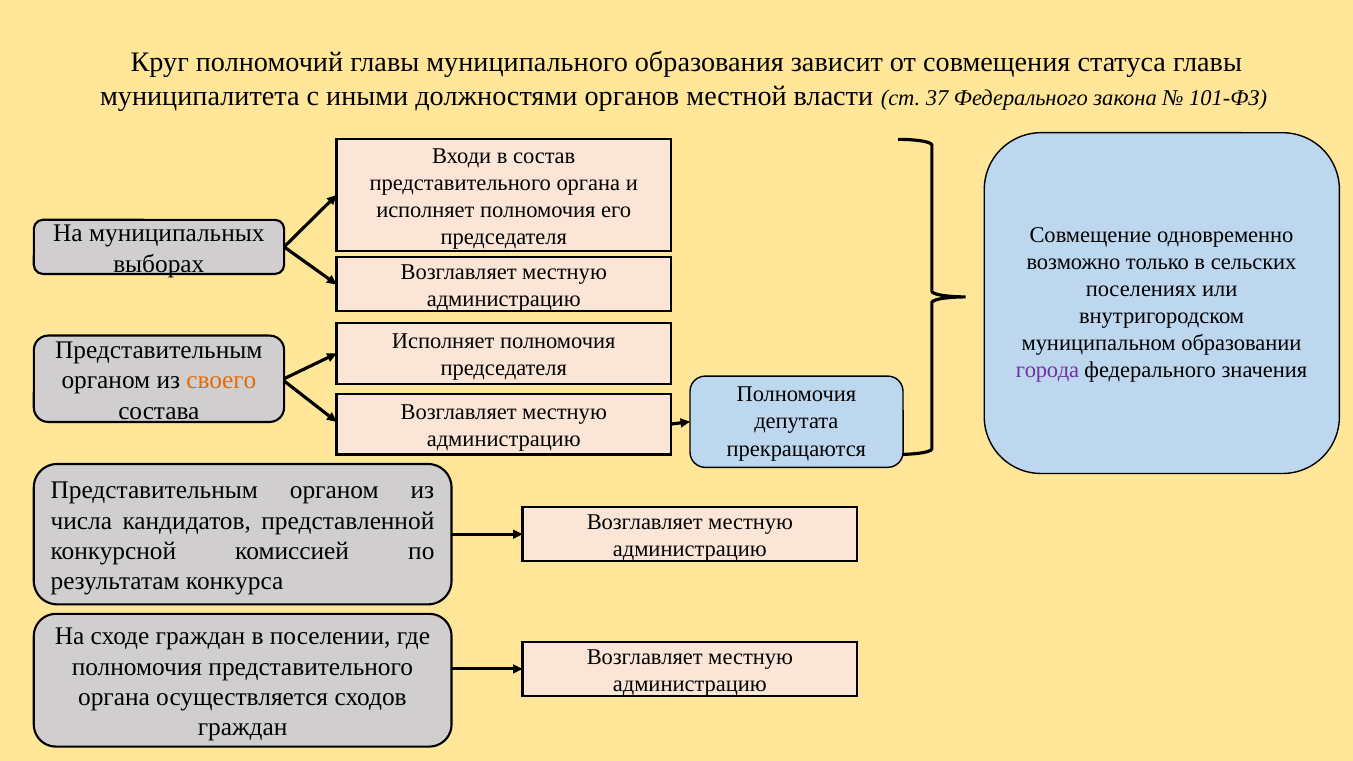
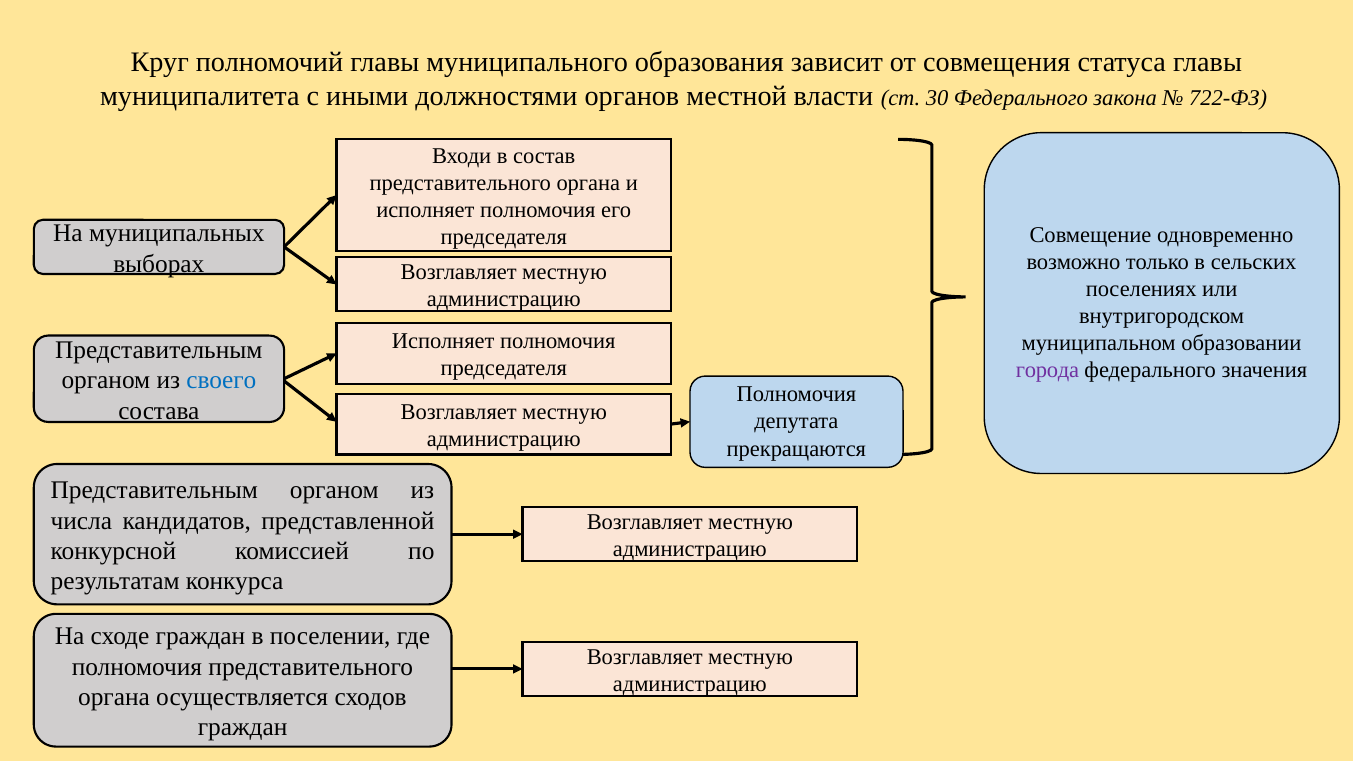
37: 37 -> 30 (937, 98)
101-ФЗ: 101-ФЗ -> 722-ФЗ (1228, 98)
своего colour: orange -> blue (221, 381)
